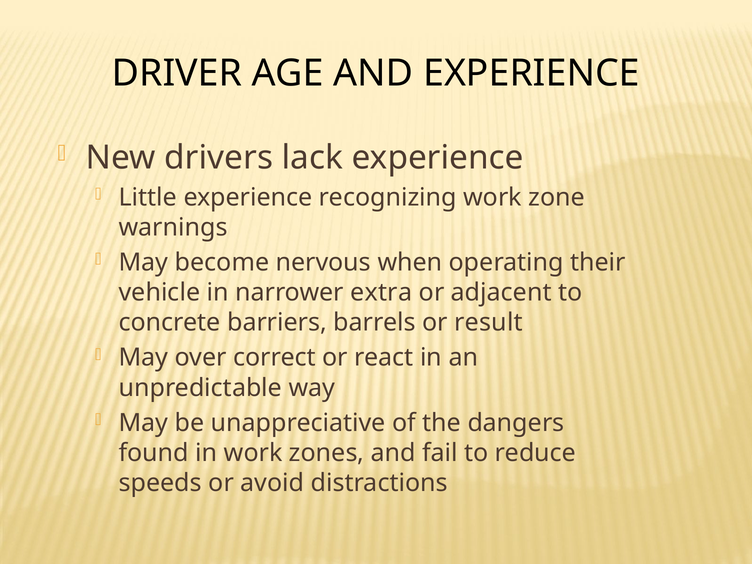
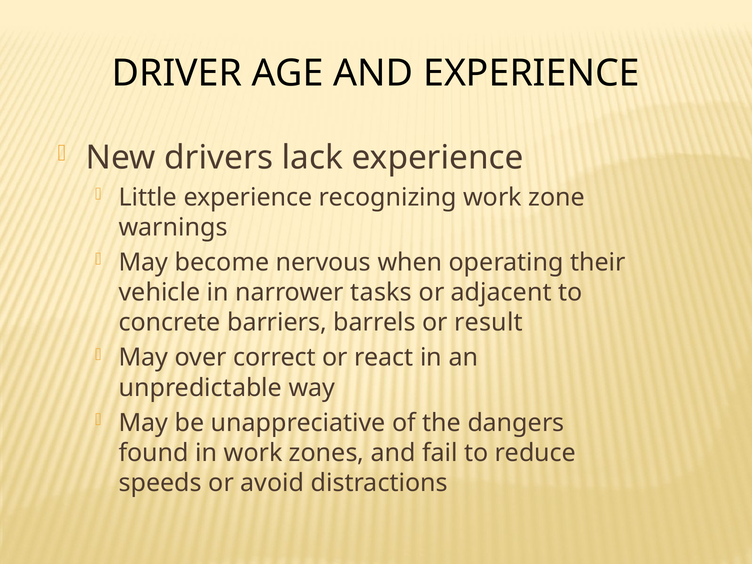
extra: extra -> tasks (381, 293)
